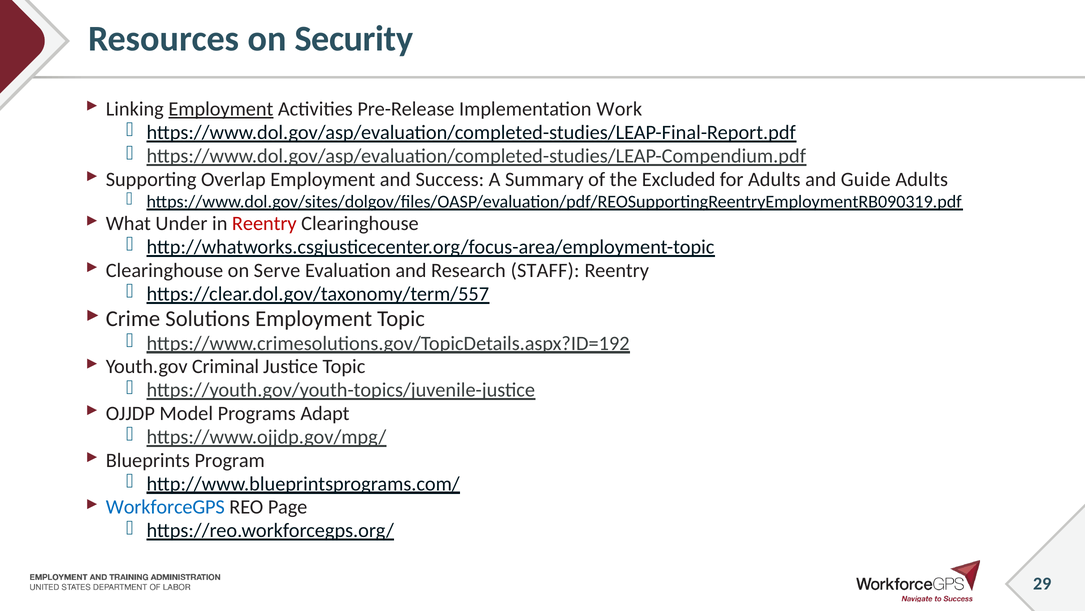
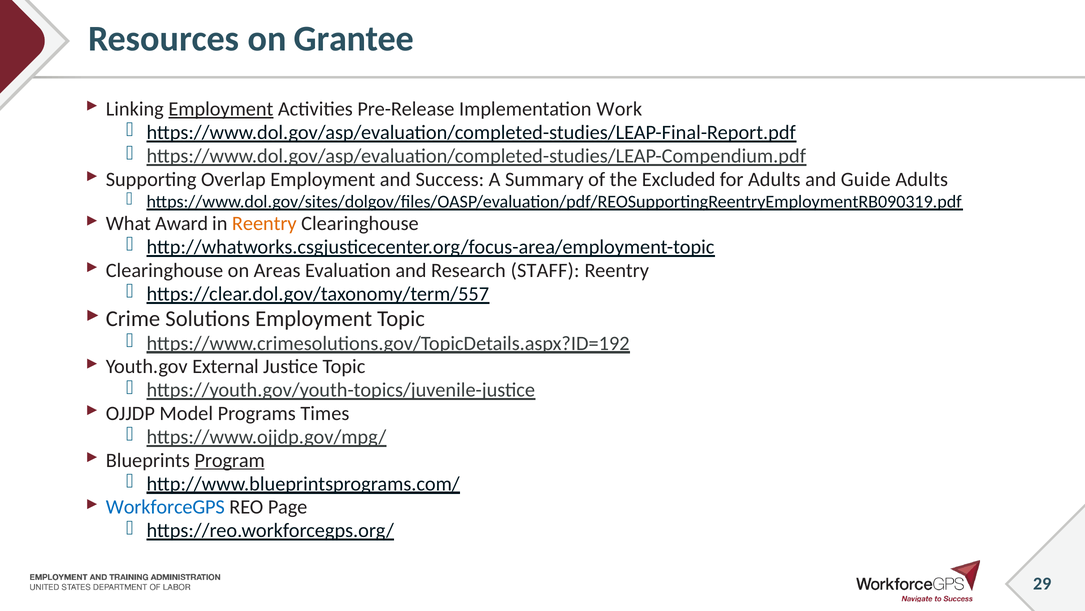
Security: Security -> Grantee (354, 39)
Under: Under -> Award (182, 223)
Reentry colour: red -> orange (264, 223)
Serve: Serve -> Areas (277, 270)
Criminal: Criminal -> External (226, 366)
Adapt: Adapt -> Times (325, 413)
Program underline: none -> present (230, 460)
